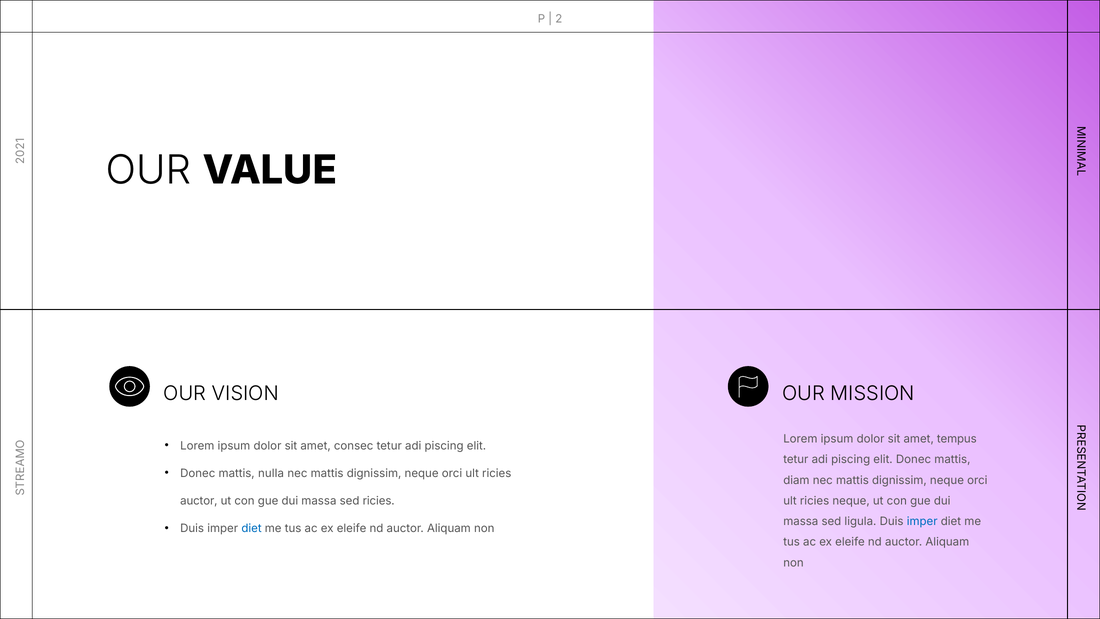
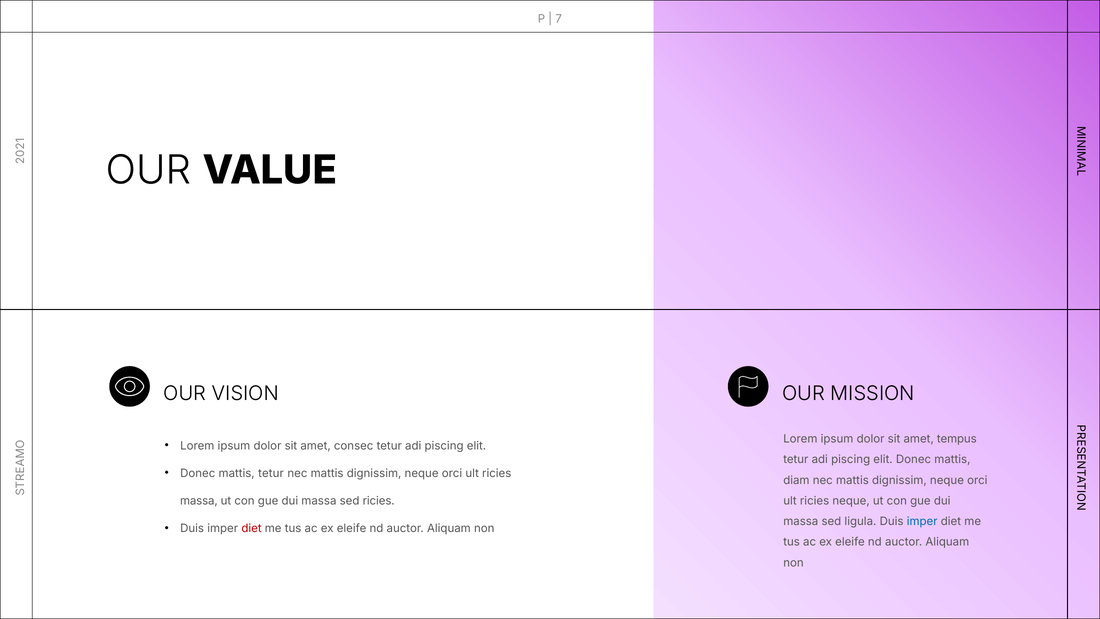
2: 2 -> 7 (559, 19)
mattis nulla: nulla -> tetur (271, 473)
auctor: auctor -> massa (199, 501)
diet colour: blue -> red (252, 528)
